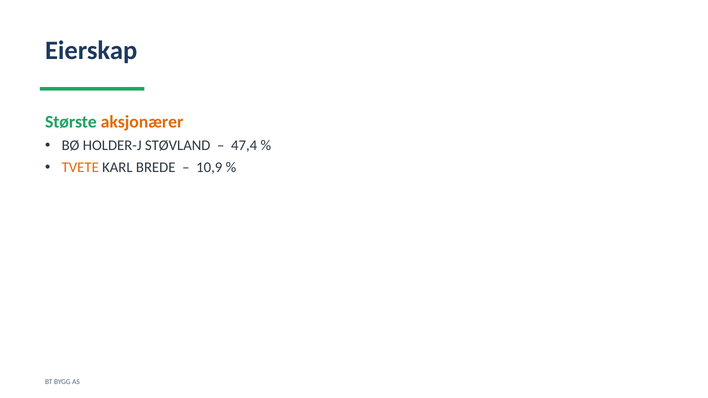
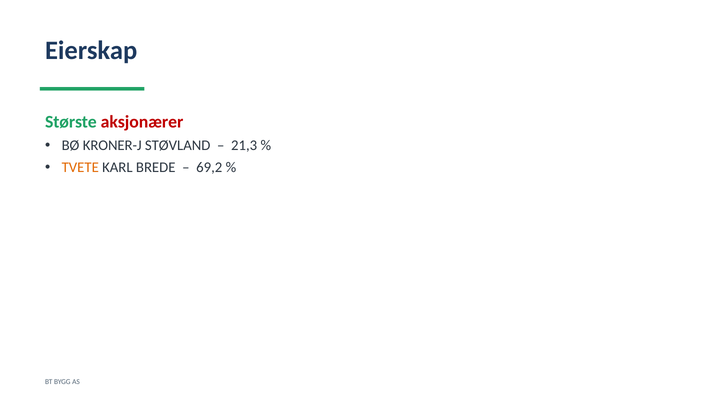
aksjonærer colour: orange -> red (142, 122)
HOLDER-J: HOLDER-J -> KRONER-J (112, 146)
47,4: 47,4 -> 21,3 (244, 146)
10,9: 10,9 -> 69,2 (209, 168)
